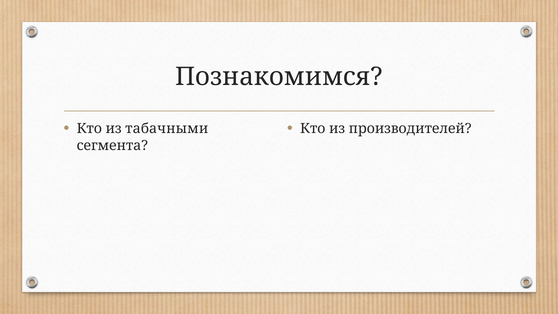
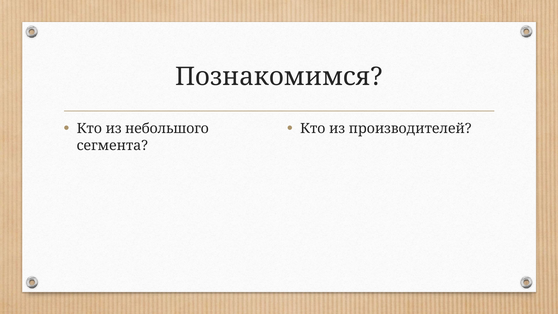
табачными: табачными -> небольшого (167, 129)
